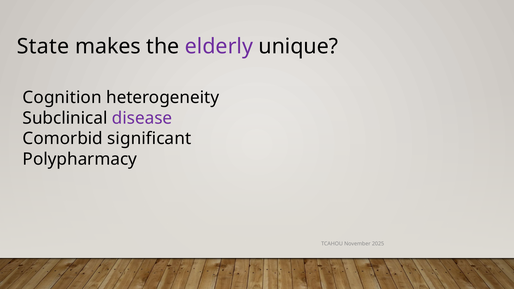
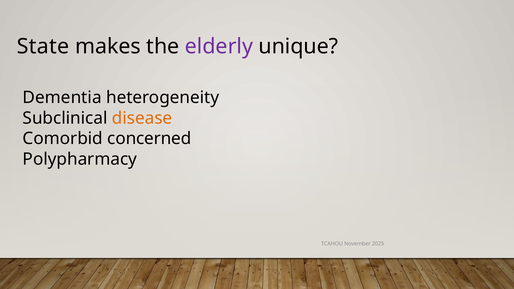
Cognition: Cognition -> Dementia (62, 98)
disease colour: purple -> orange (142, 118)
significant: significant -> concerned (149, 139)
